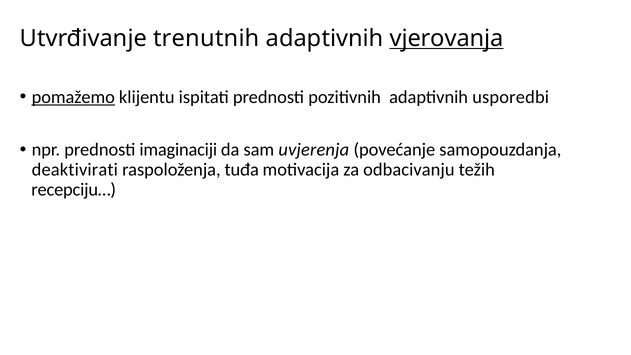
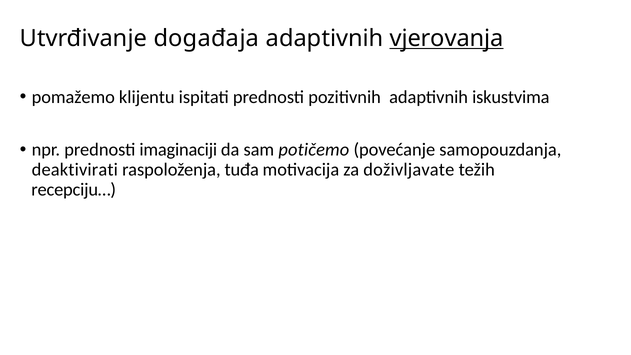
trenutnih: trenutnih -> događaja (206, 38)
pomažemo underline: present -> none (73, 97)
usporedbi: usporedbi -> iskustvima (511, 97)
uvjerenja: uvjerenja -> potičemo (314, 150)
odbacivanju: odbacivanju -> doživljavate (409, 170)
